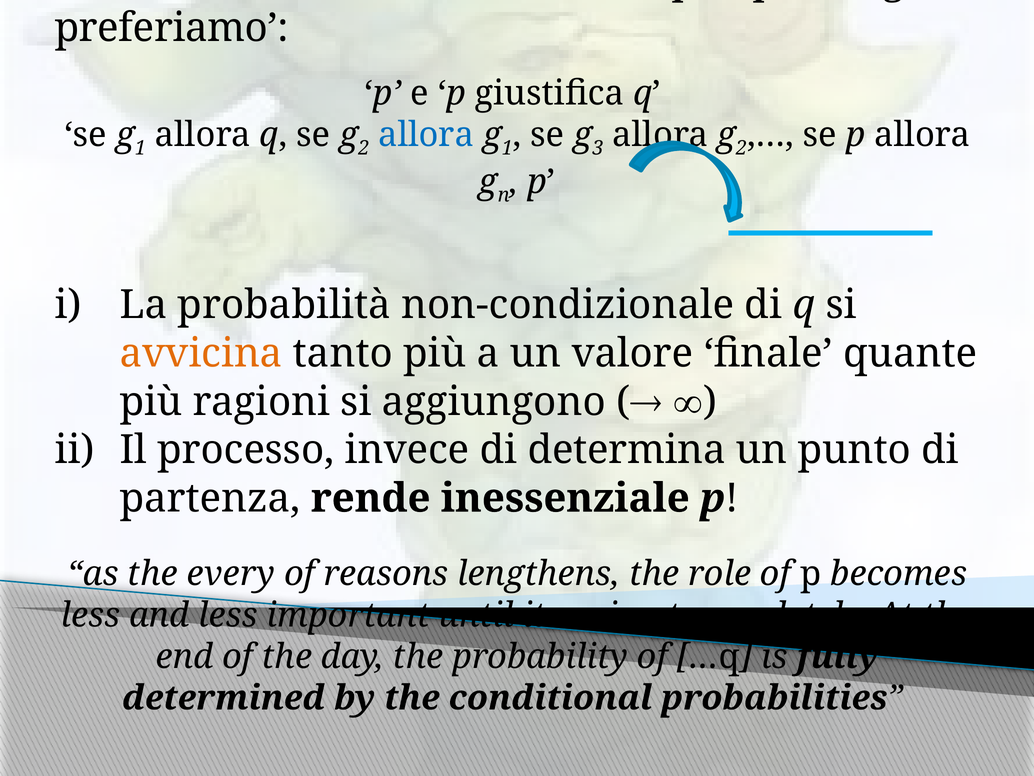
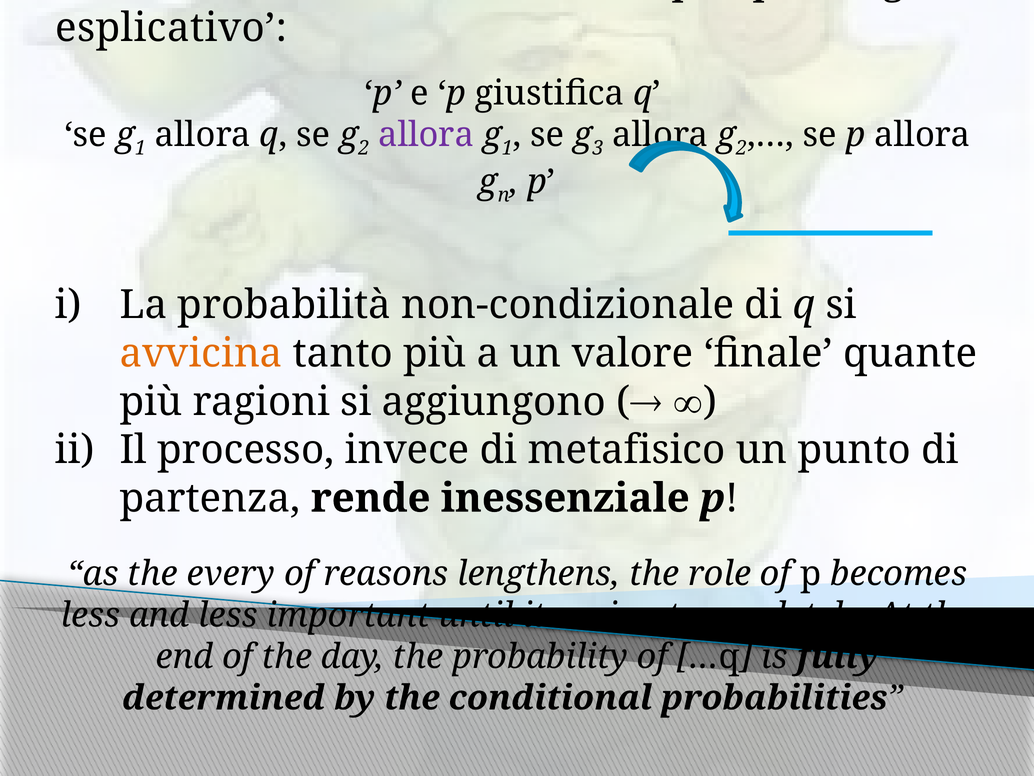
preferiamo: preferiamo -> esplicativo (171, 28)
allora colour: blue -> purple (426, 135)
determina: determina -> metafisico (627, 450)
